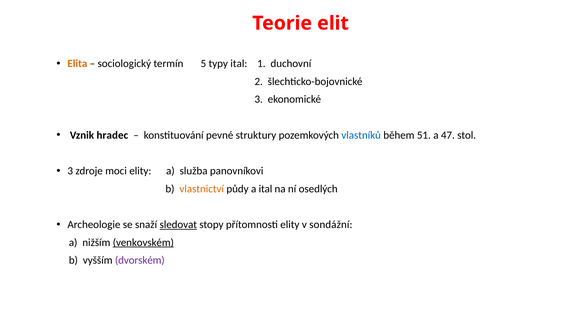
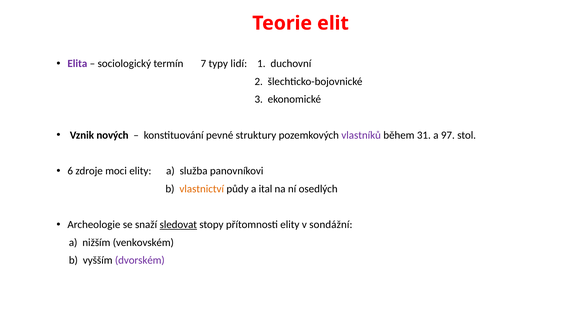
Elita colour: orange -> purple (77, 64)
5: 5 -> 7 (203, 64)
typy ital: ital -> lidí (239, 64)
hradec: hradec -> nových (112, 135)
vlastníků colour: blue -> purple (361, 135)
51: 51 -> 31 (424, 135)
47: 47 -> 97 (448, 135)
3: 3 -> 6 (70, 171)
venkovském underline: present -> none (143, 243)
